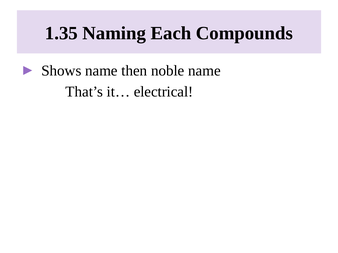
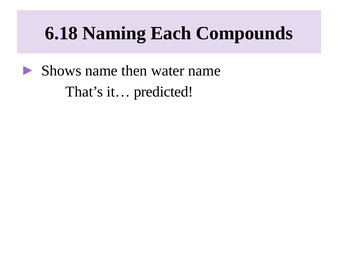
1.35: 1.35 -> 6.18 (61, 33)
noble: noble -> water (168, 71)
electrical: electrical -> predicted (164, 92)
